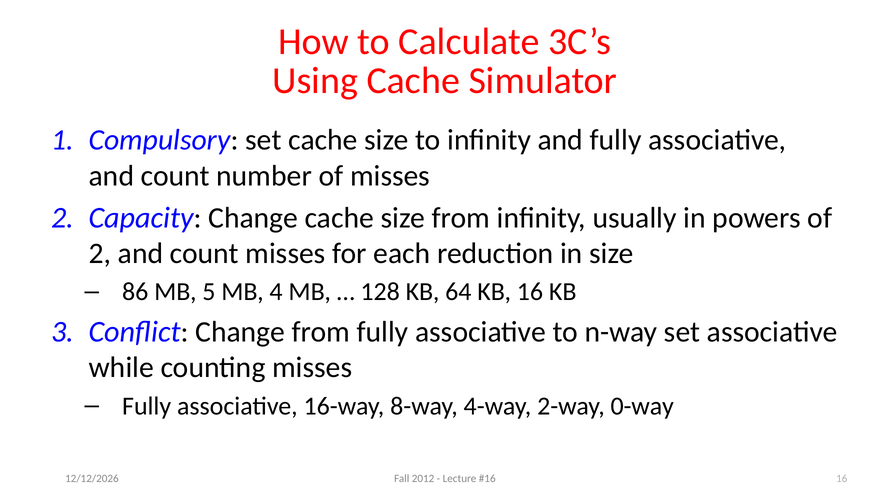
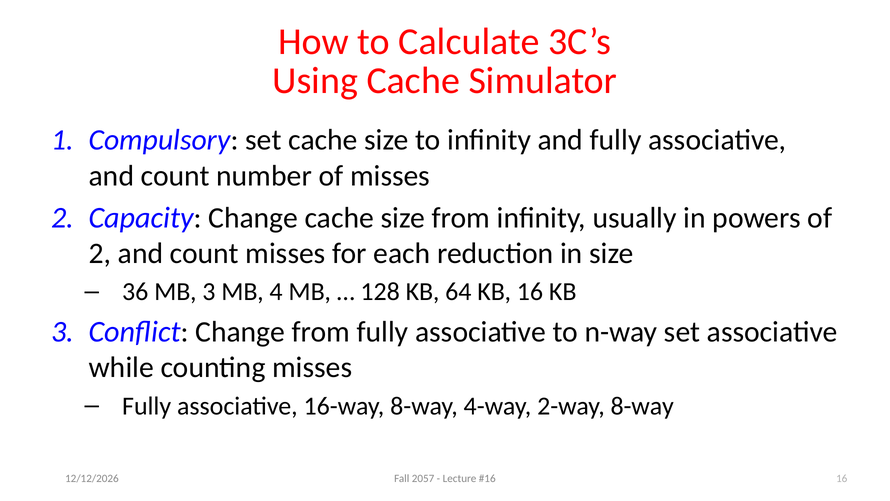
86: 86 -> 36 (135, 292)
MB 5: 5 -> 3 (209, 292)
2-way 0-way: 0-way -> 8-way (642, 406)
2012: 2012 -> 2057 (423, 478)
